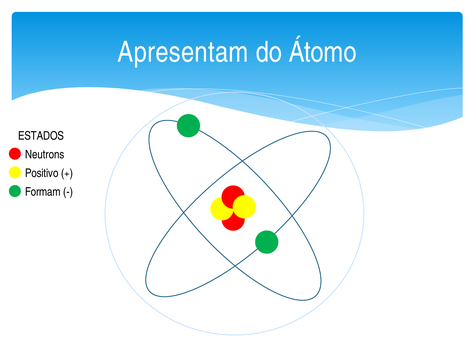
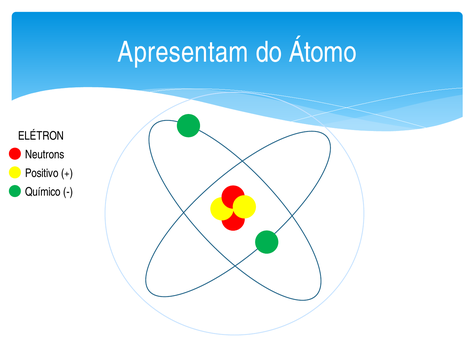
ESTADOS: ESTADOS -> ELÉTRON (41, 136)
Formam: Formam -> Químico (43, 192)
